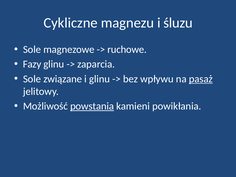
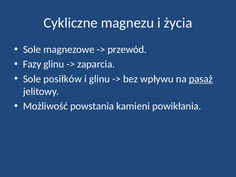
śluzu: śluzu -> życia (178, 23)
ruchowe: ruchowe -> przewód (127, 50)
związane: związane -> posiłków (63, 79)
powstania underline: present -> none (92, 106)
